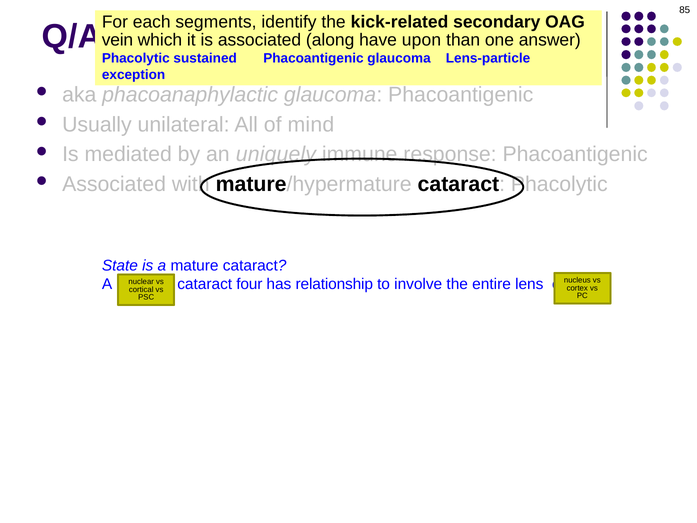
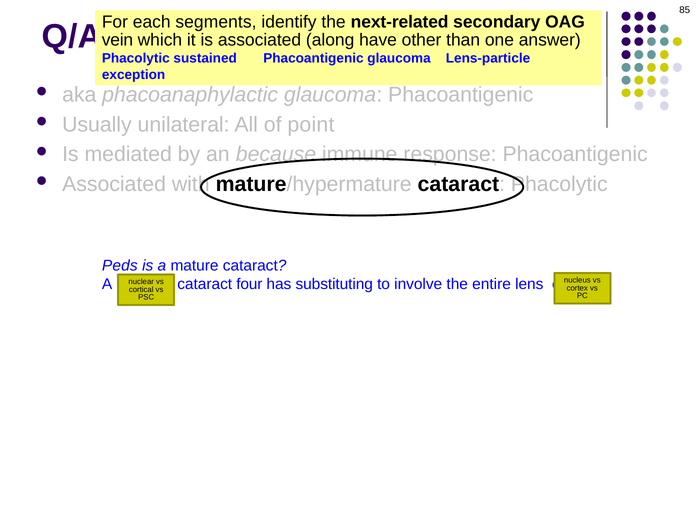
kick-related: kick-related -> next-related (400, 22)
upon: upon -> other (422, 40)
mind: mind -> point (311, 125)
uniquely: uniquely -> because (276, 154)
State: State -> Peds (120, 265)
relationship: relationship -> substituting (334, 284)
